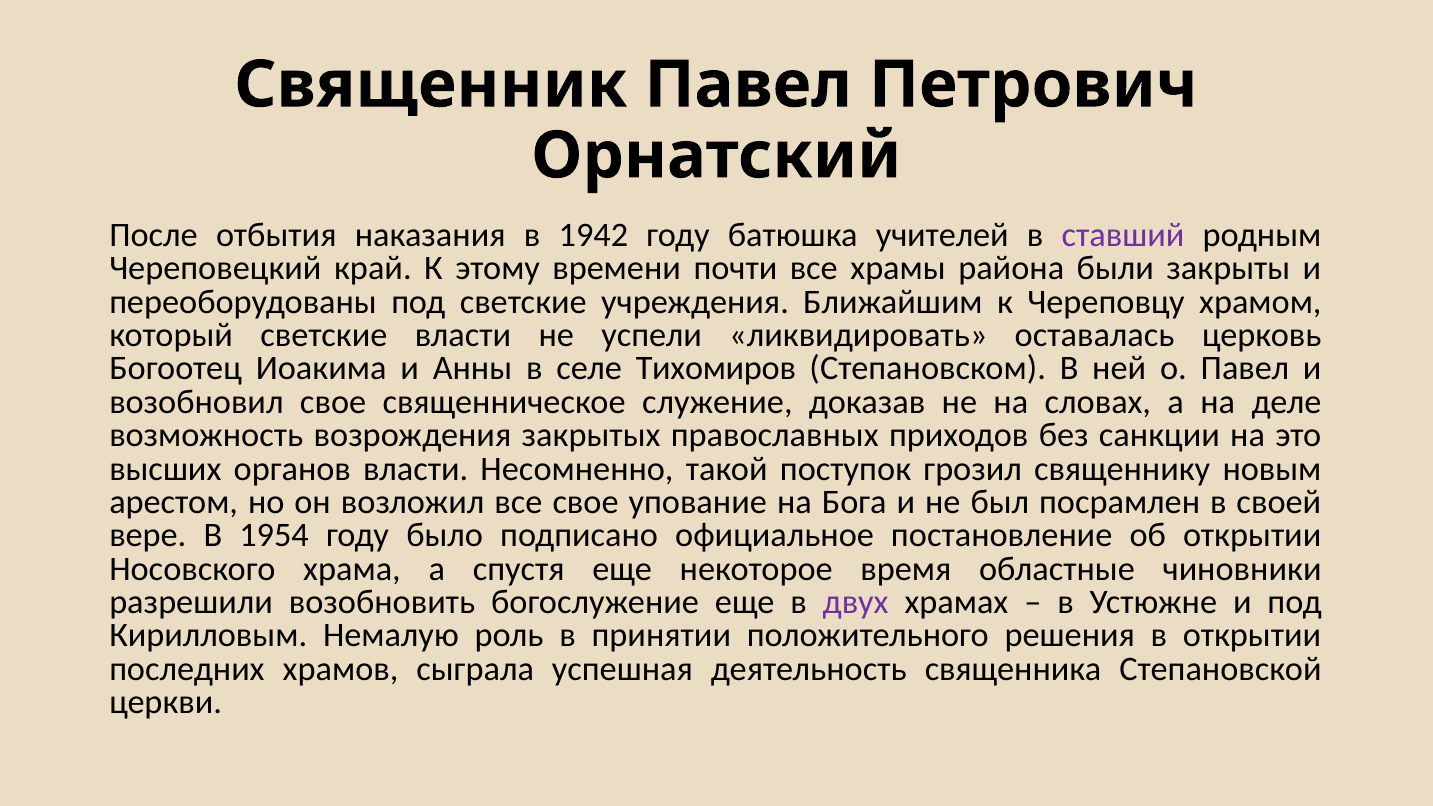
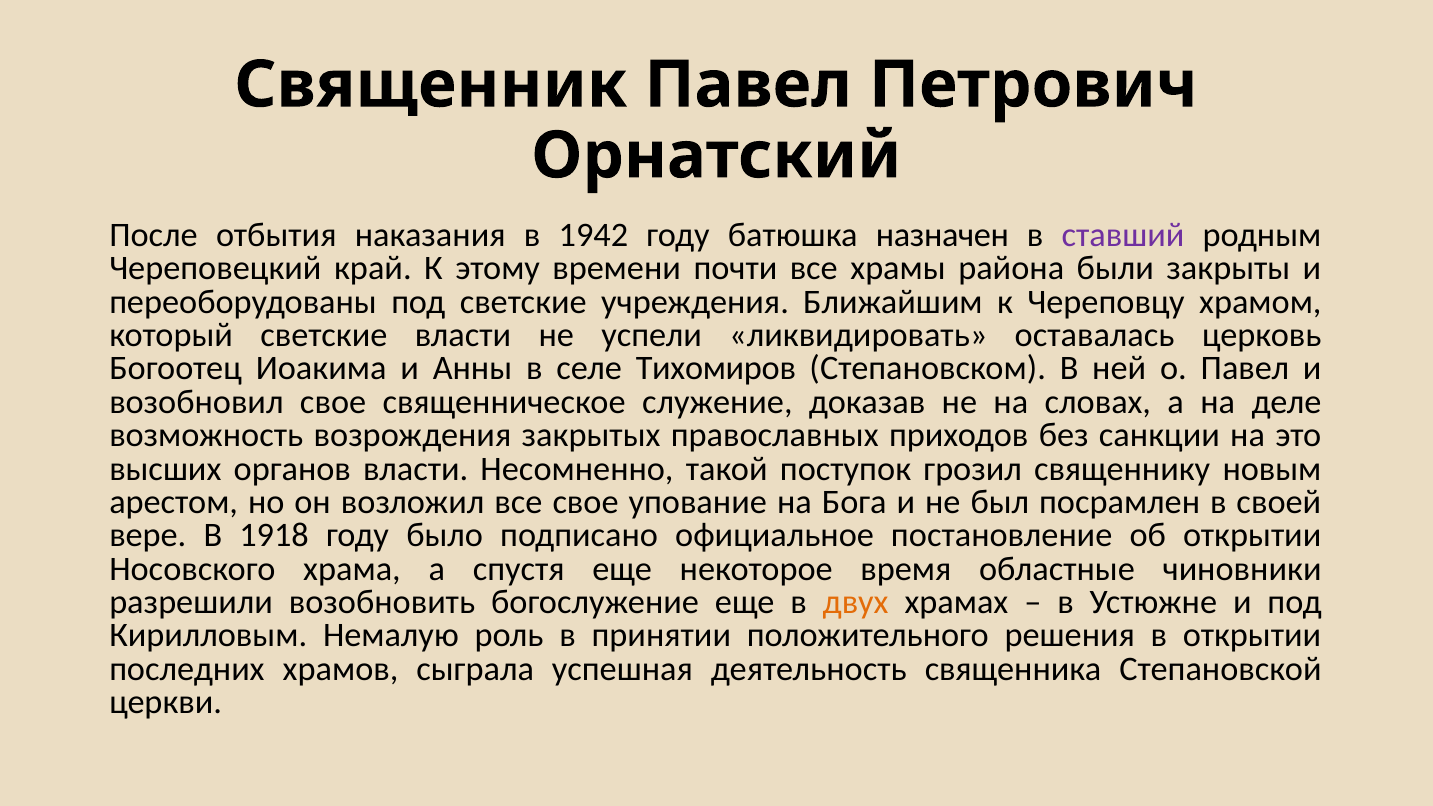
учителей: учителей -> назначен (942, 235)
1954: 1954 -> 1918 (274, 535)
двух colour: purple -> orange (856, 602)
